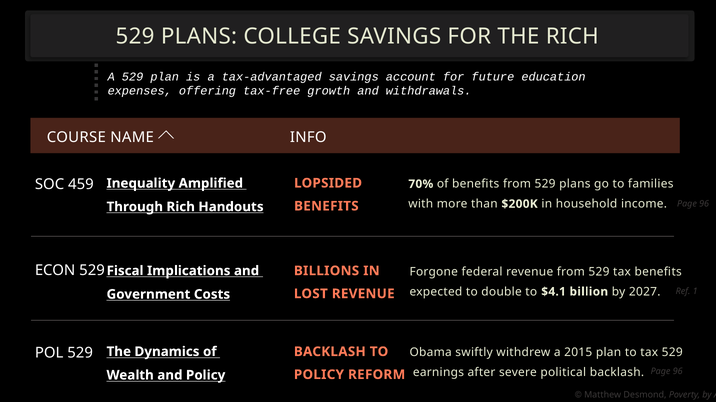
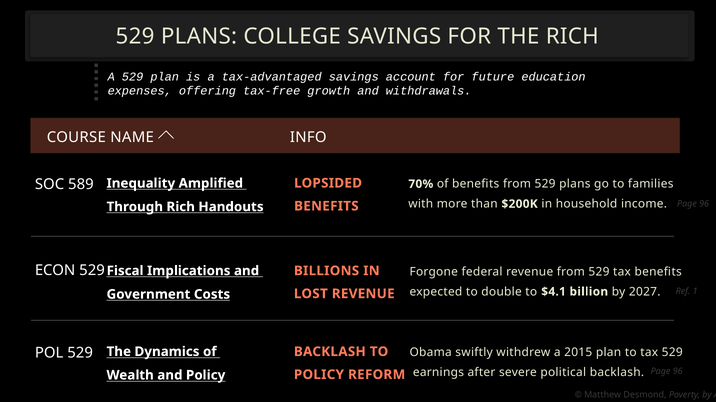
459: 459 -> 589 (81, 185)
